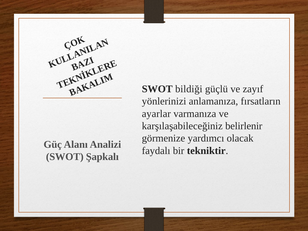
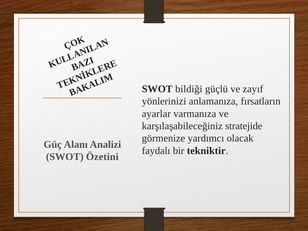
belirlenir: belirlenir -> stratejide (244, 126)
Şapkalı: Şapkalı -> Özetini (102, 157)
